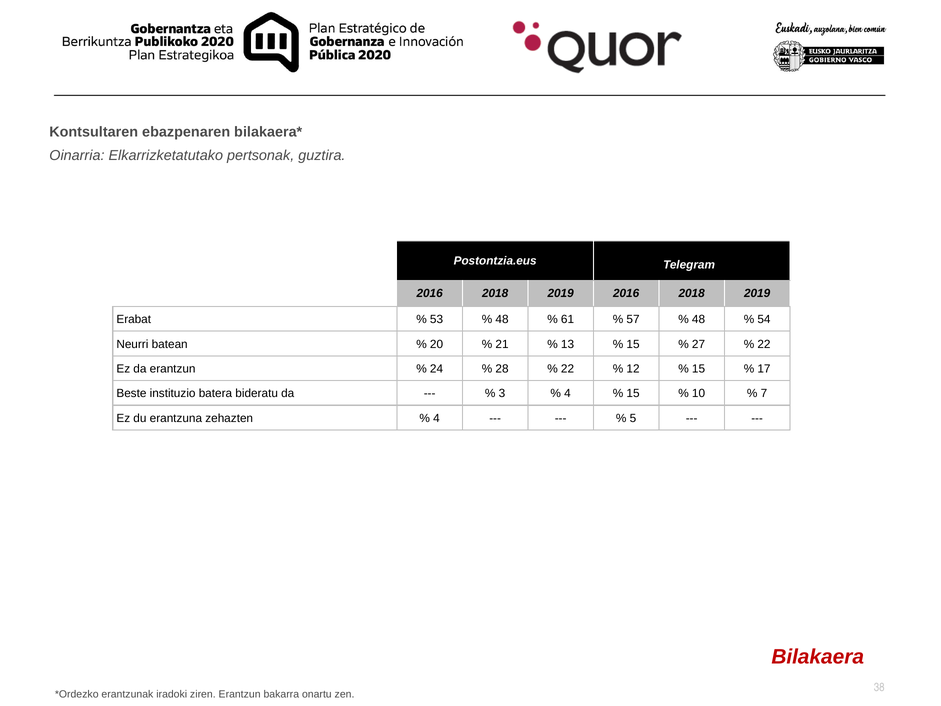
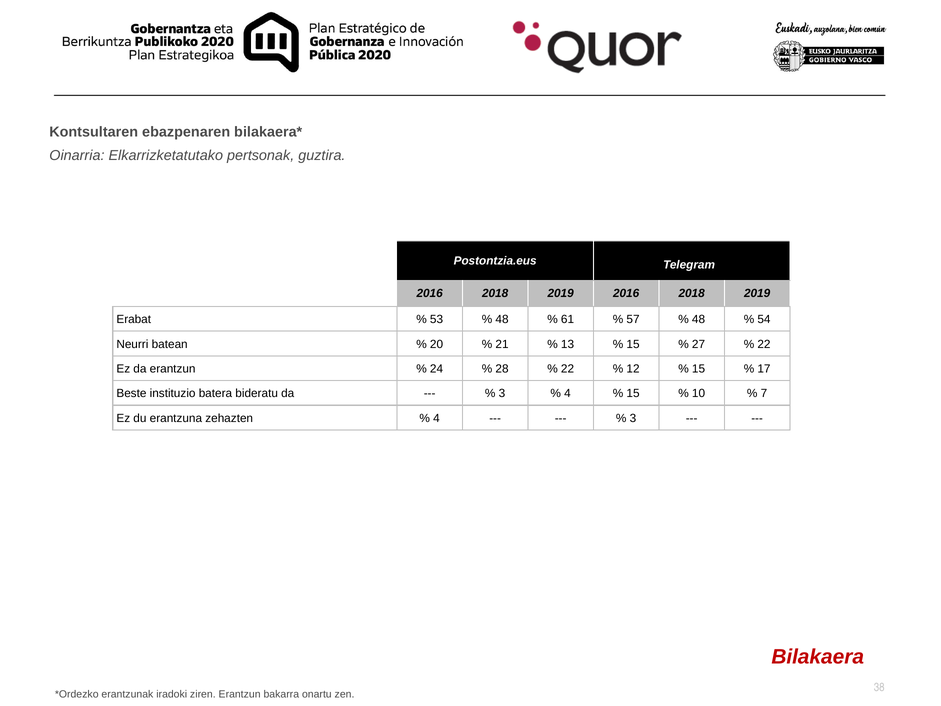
5: 5 -> 3 (633, 418)
